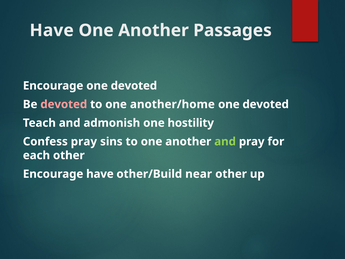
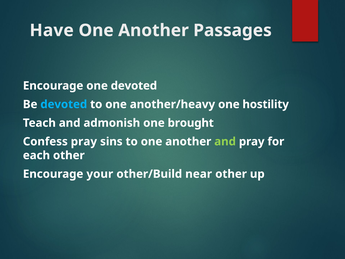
devoted colour: pink -> light blue (64, 104)
another/home: another/home -> another/heavy (172, 104)
devoted: devoted -> hostility (266, 104)
hostility: hostility -> brought (191, 123)
Encourage have: have -> your (100, 174)
